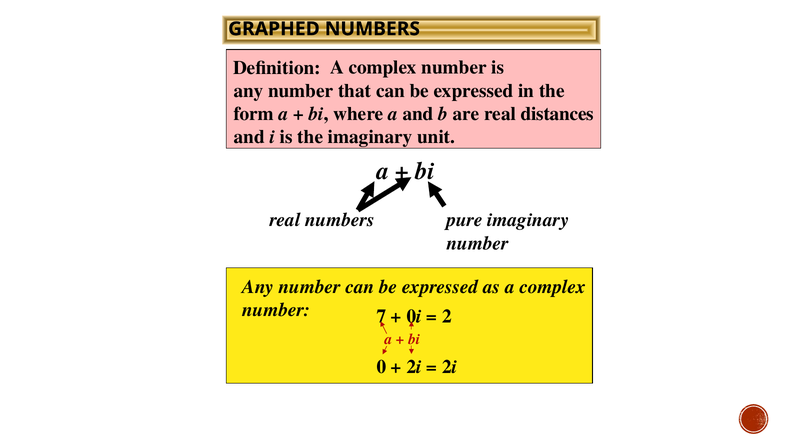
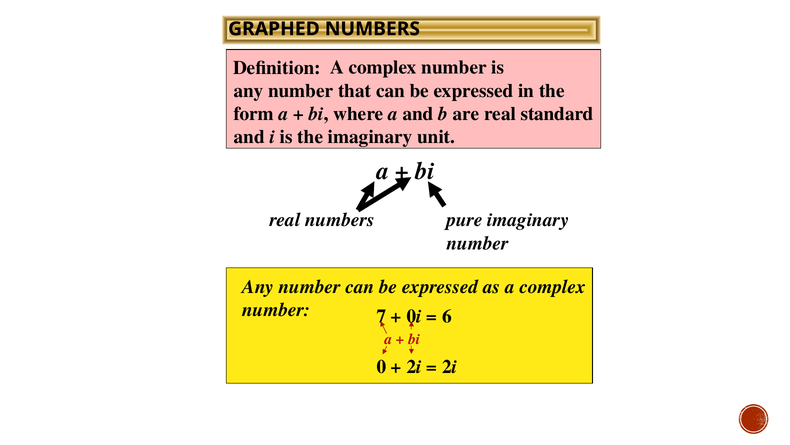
distances: distances -> standard (557, 114)
2: 2 -> 6 (447, 316)
